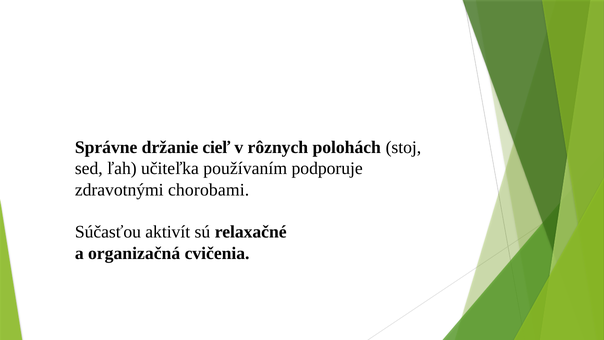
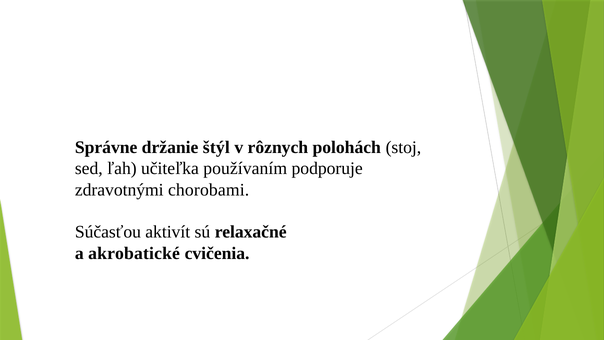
cieľ: cieľ -> štýl (216, 147)
organizačná: organizačná -> akrobatické (134, 253)
